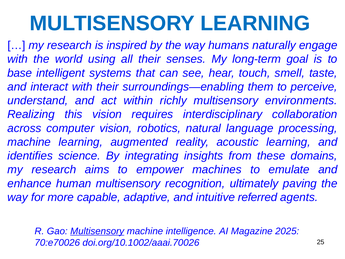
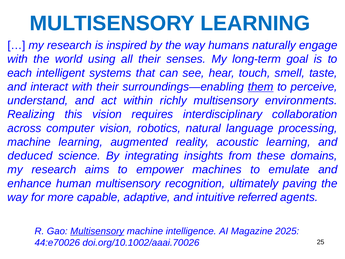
base: base -> each (20, 73)
them underline: none -> present (261, 87)
identifies: identifies -> deduced (30, 156)
70:e70026: 70:e70026 -> 44:e70026 (57, 242)
